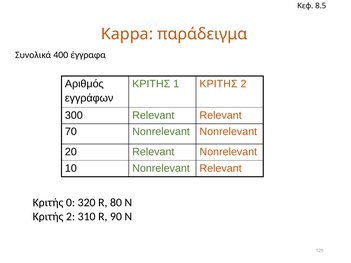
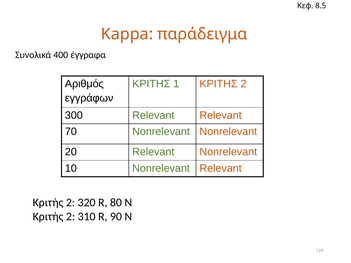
0: 0 -> 2 (71, 203)
